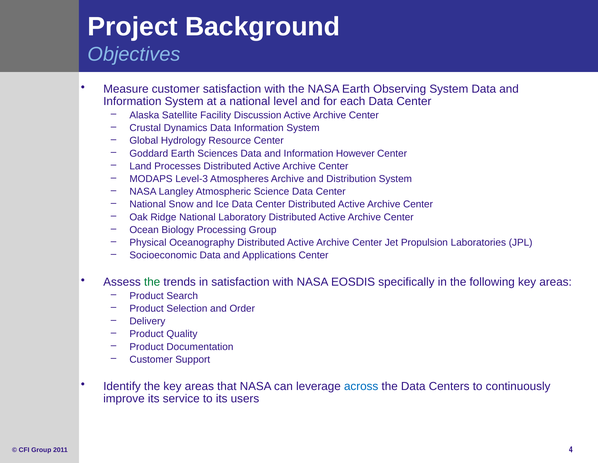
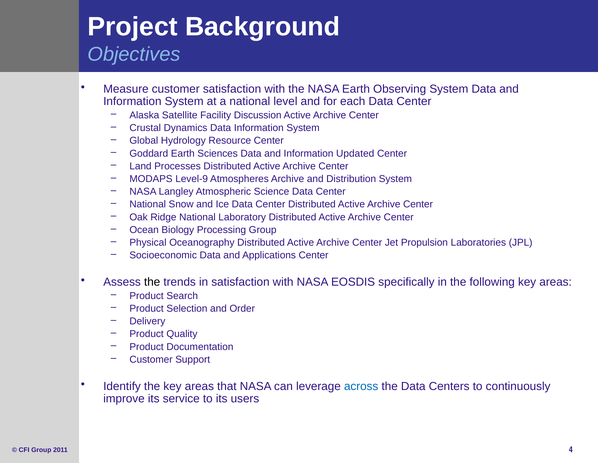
However: However -> Updated (355, 154)
Level-3: Level-3 -> Level-9 (192, 179)
the colour: green -> black (152, 282)
